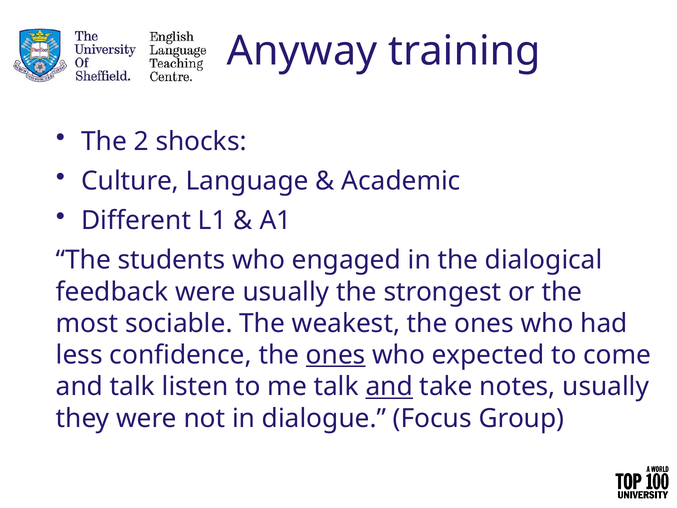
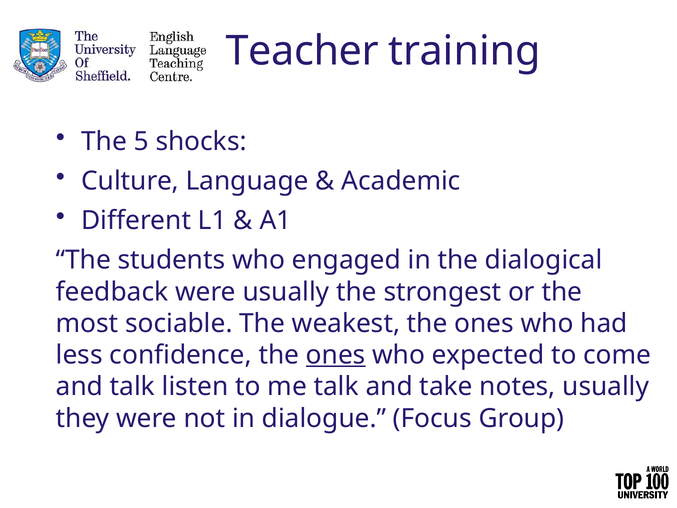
Anyway: Anyway -> Teacher (302, 51)
2: 2 -> 5 (141, 142)
and underline: present -> none (389, 387)
